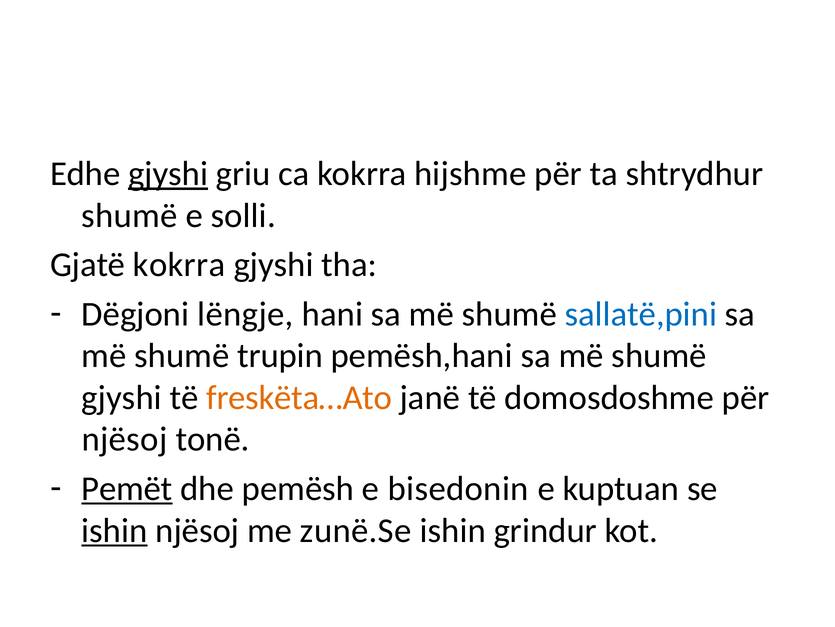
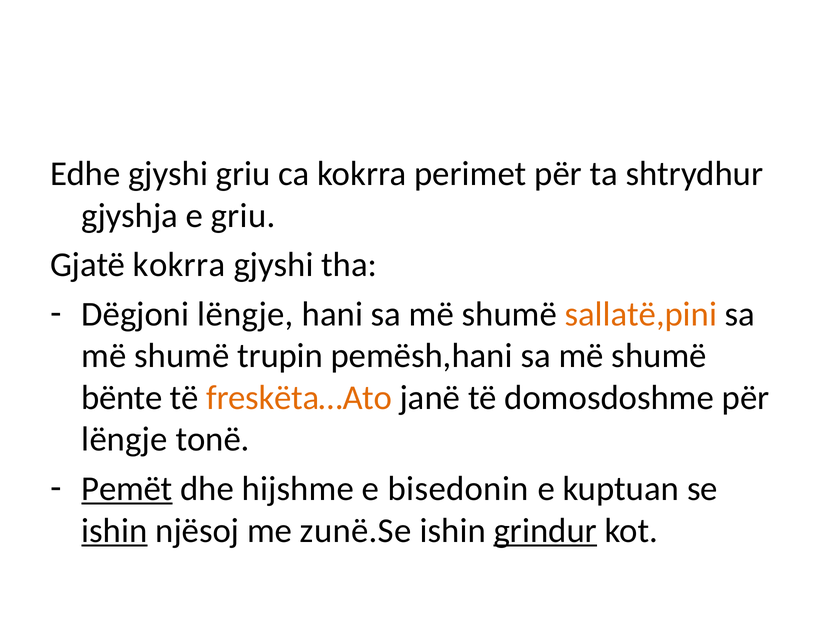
gjyshi underline: present -> none (168, 174)
hijshme: hijshme -> perimet (470, 174)
shumë: shumë -> gjyshja (130, 215)
e solli: solli -> griu (243, 215)
sallatë,pini colour: blue -> orange (641, 314)
gjyshi: gjyshi -> bënte (122, 397)
njësoj: njësoj -> lëngje (125, 439)
pemësh: pemësh -> hijshme (298, 488)
grindur underline: none -> present (545, 530)
